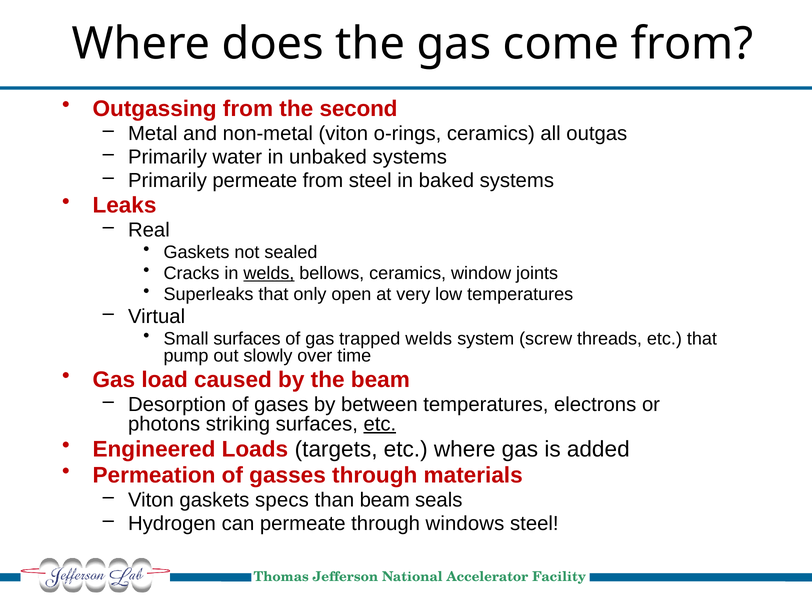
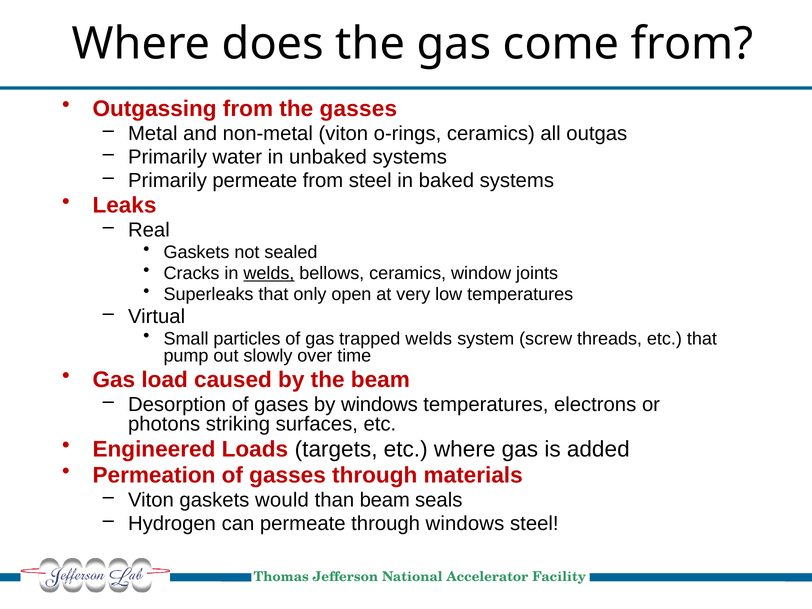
the second: second -> gasses (358, 109)
Small surfaces: surfaces -> particles (247, 339)
by between: between -> windows (379, 405)
etc underline: present -> none (380, 424)
specs: specs -> would (282, 500)
